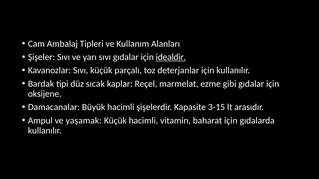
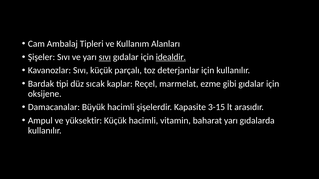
sıvı underline: none -> present (105, 57)
yaşamak: yaşamak -> yüksektir (84, 121)
baharat için: için -> yarı (231, 121)
